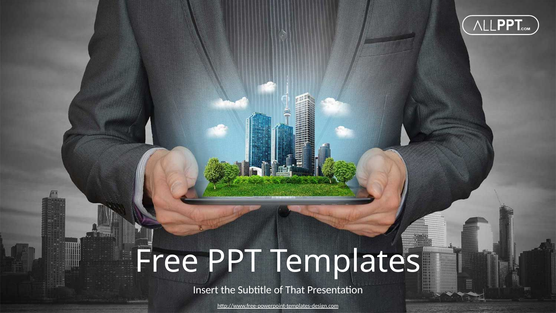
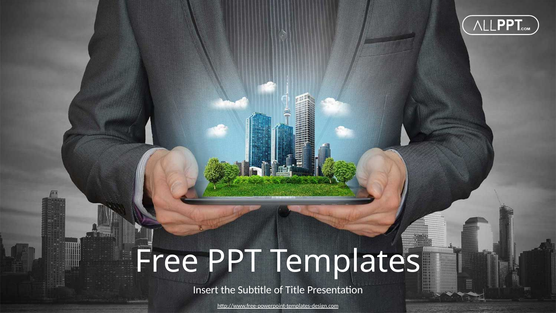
That: That -> Title (295, 290)
